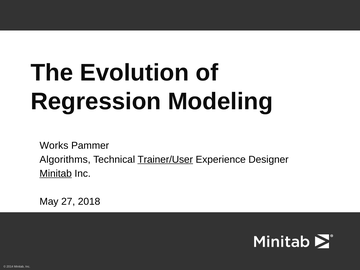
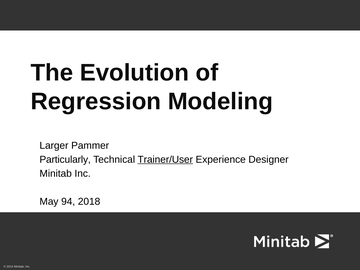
Works: Works -> Larger (54, 146)
Algorithms: Algorithms -> Particularly (65, 160)
Minitab underline: present -> none (56, 174)
27: 27 -> 94 (68, 202)
